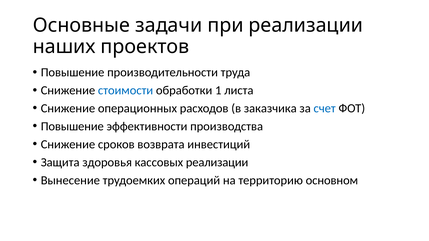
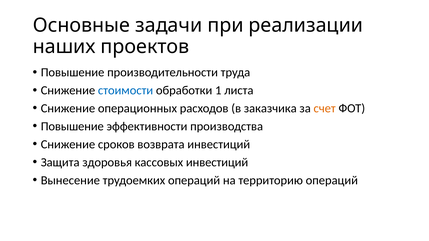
счет colour: blue -> orange (325, 109)
кассовых реализации: реализации -> инвестиций (217, 162)
территорию основном: основном -> операций (332, 180)
